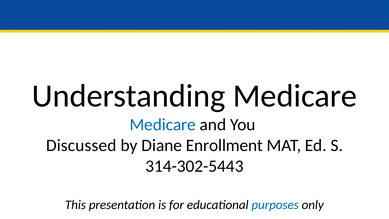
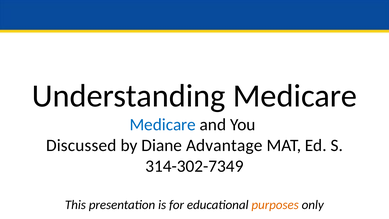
Enrollment: Enrollment -> Advantage (224, 145)
314-302-5443: 314-302-5443 -> 314-302-7349 (194, 166)
purposes colour: blue -> orange (275, 205)
